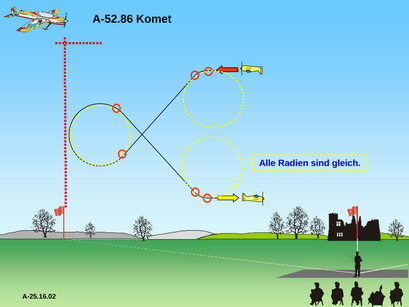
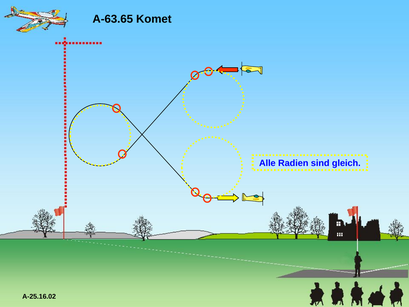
A-52.86: A-52.86 -> A-63.65 (113, 19)
